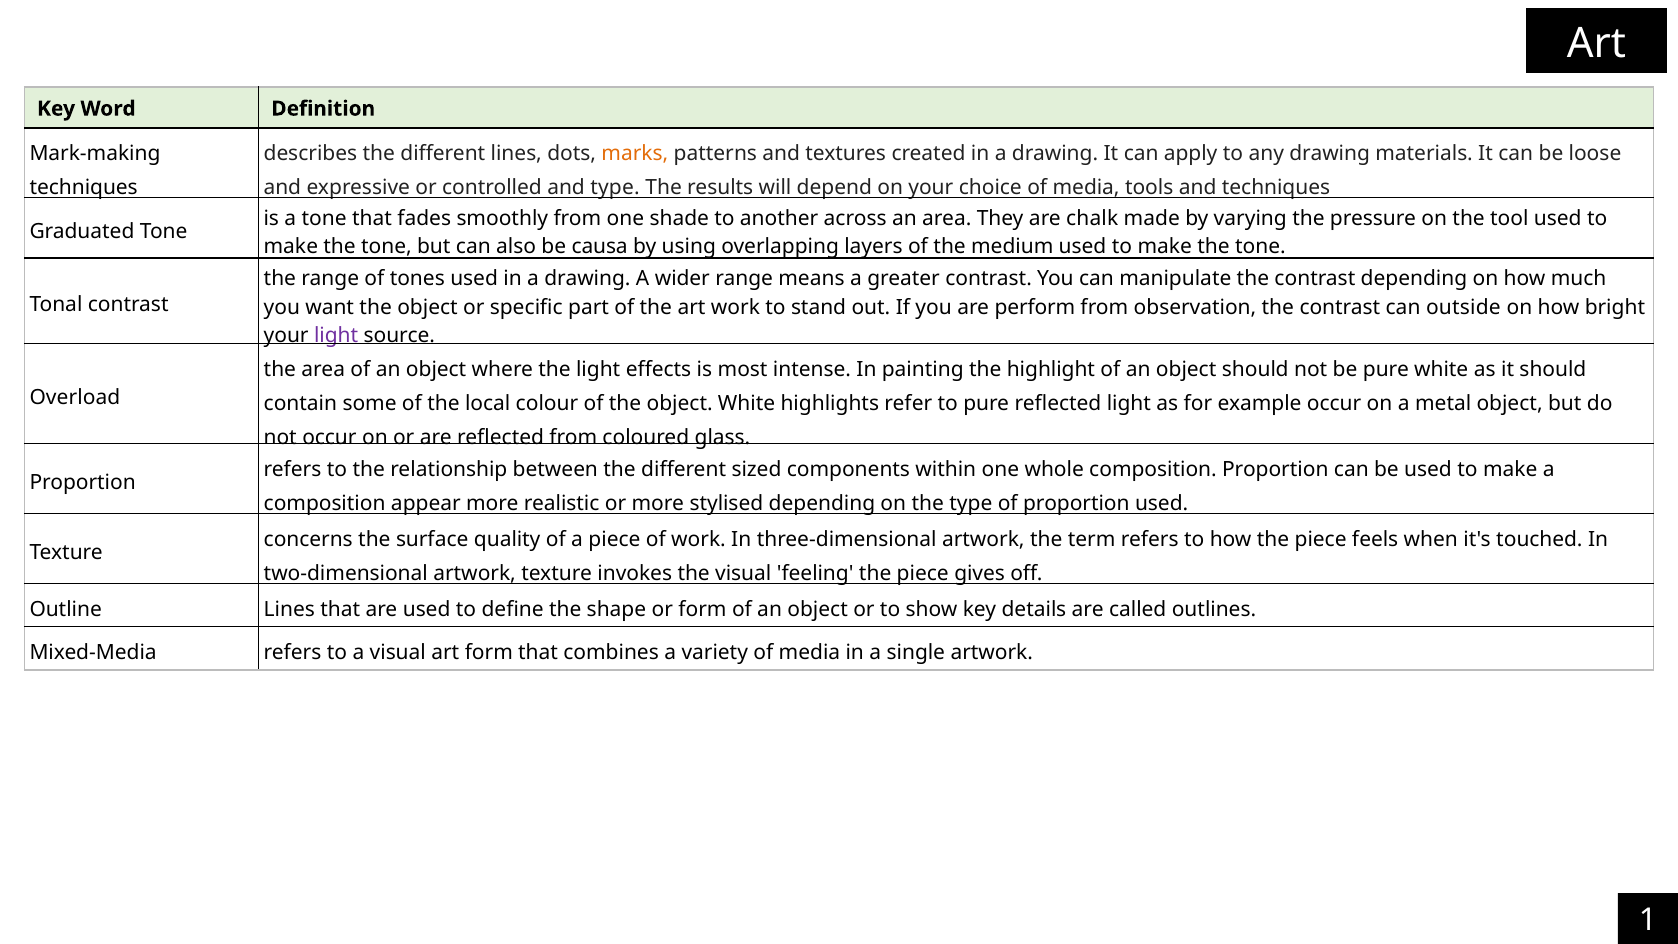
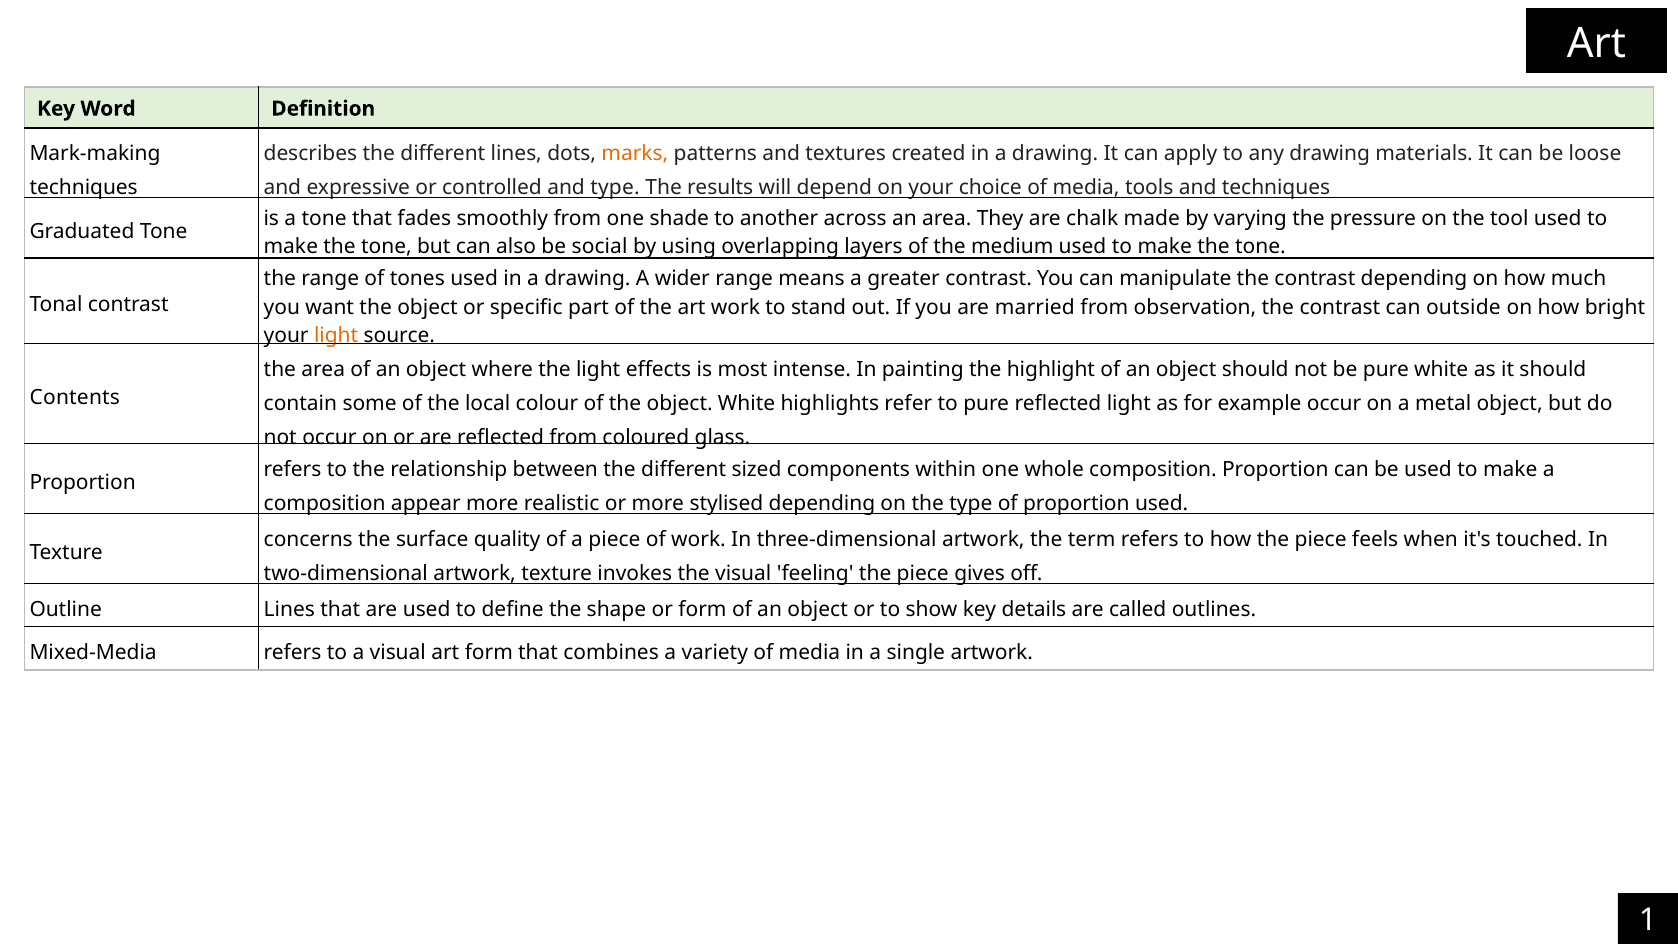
causa: causa -> social (600, 247)
perform: perform -> married (1035, 307)
light colour: purple -> orange (336, 336)
Overload: Overload -> Contents (75, 398)
